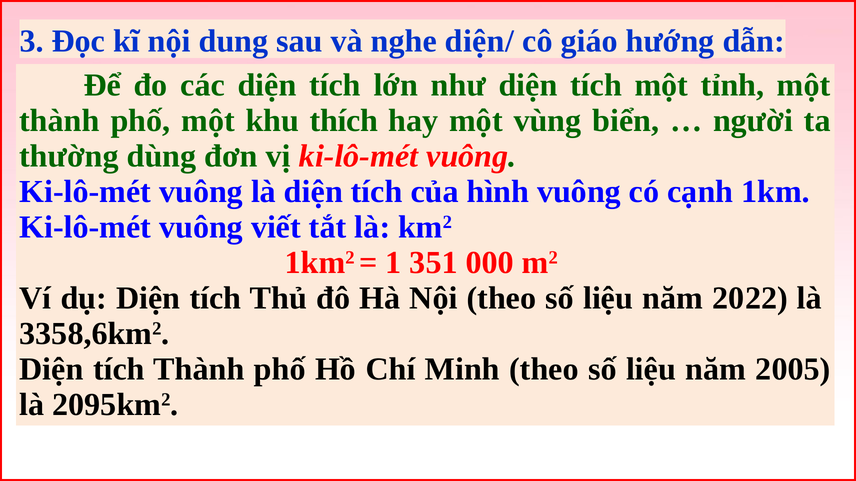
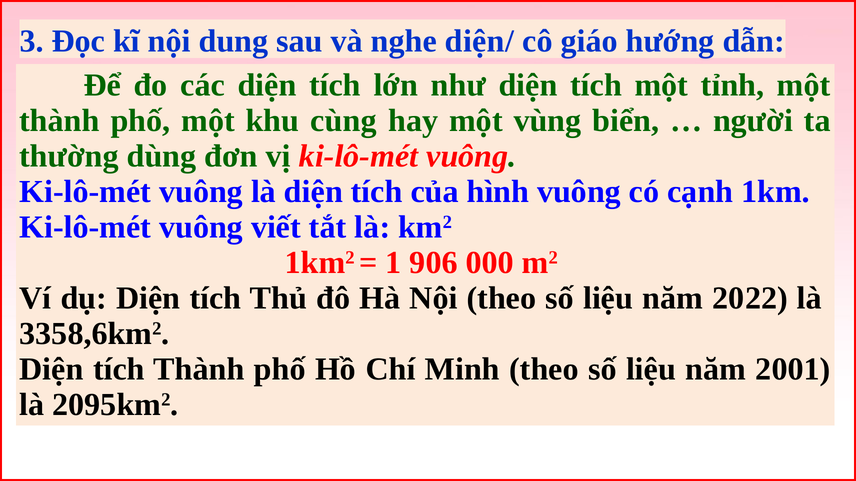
thích: thích -> cùng (344, 121)
351: 351 -> 906 (434, 263)
2005: 2005 -> 2001 (793, 370)
